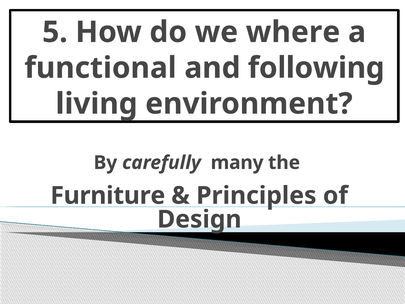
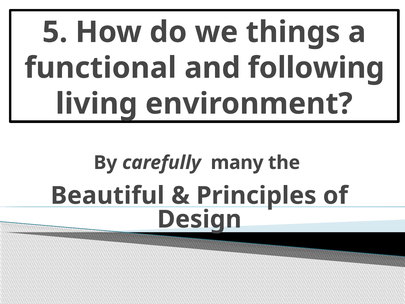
where: where -> things (293, 32)
Furniture: Furniture -> Beautiful (108, 195)
